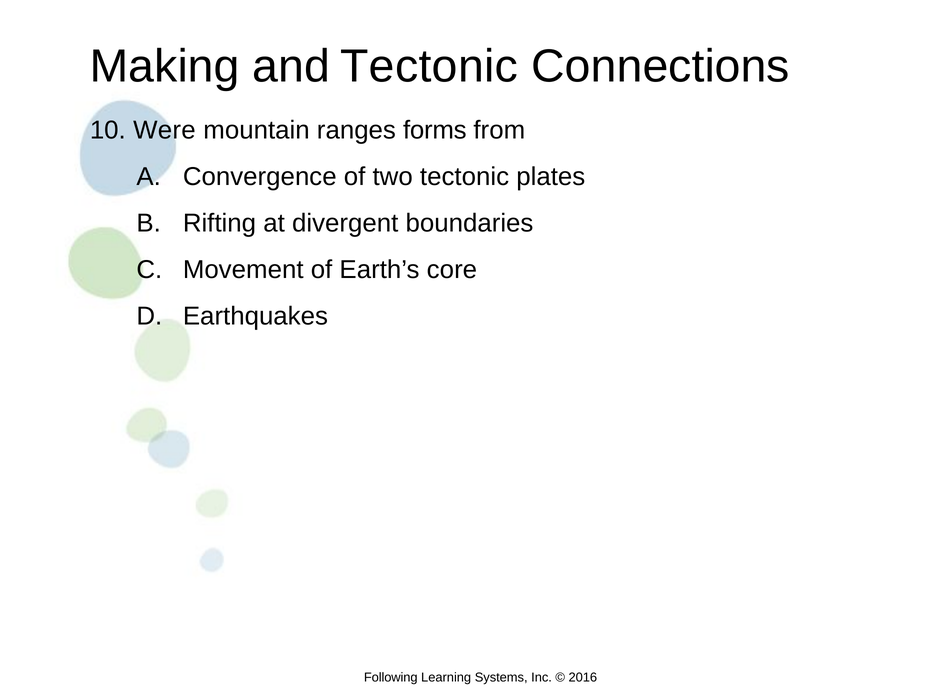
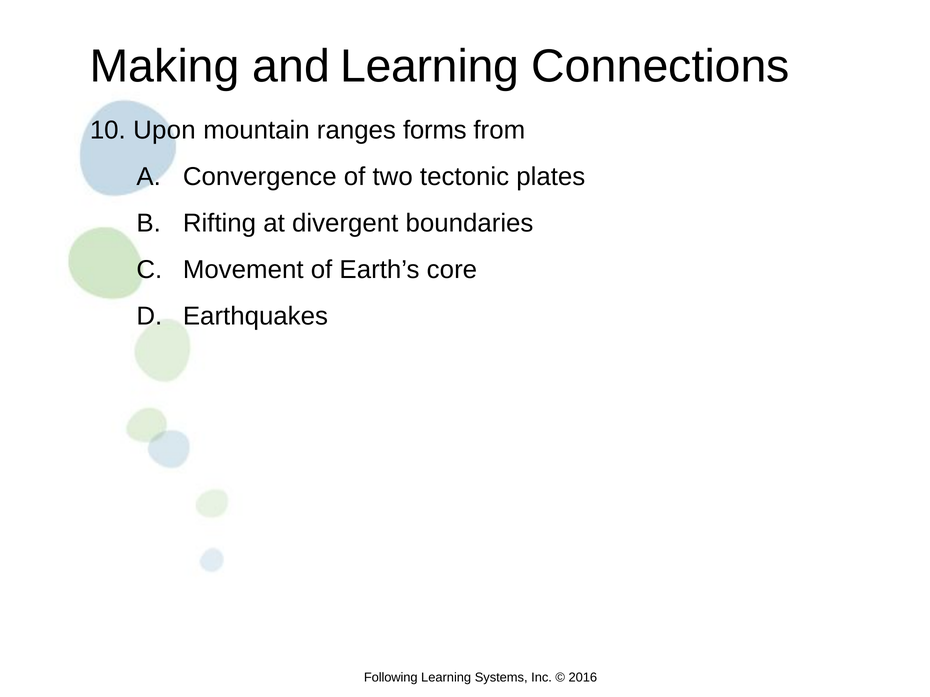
and Tectonic: Tectonic -> Learning (430, 67)
Were: Were -> Upon (164, 130)
